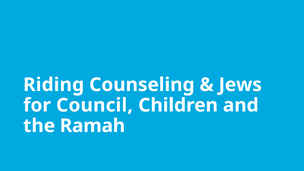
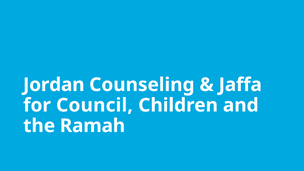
Riding: Riding -> Jordan (54, 85)
Jews: Jews -> Jaffa (240, 85)
